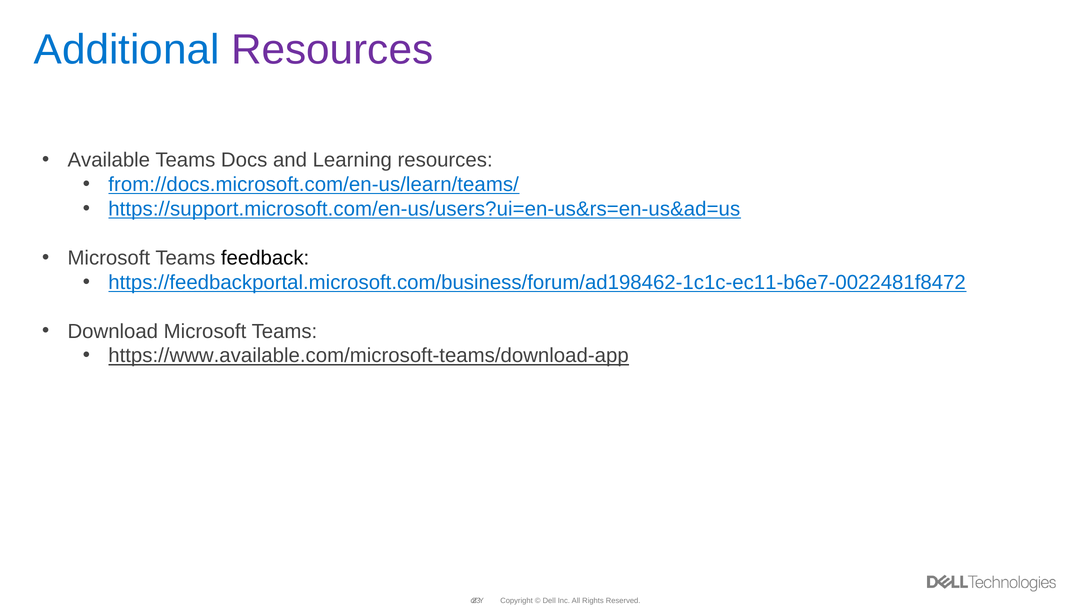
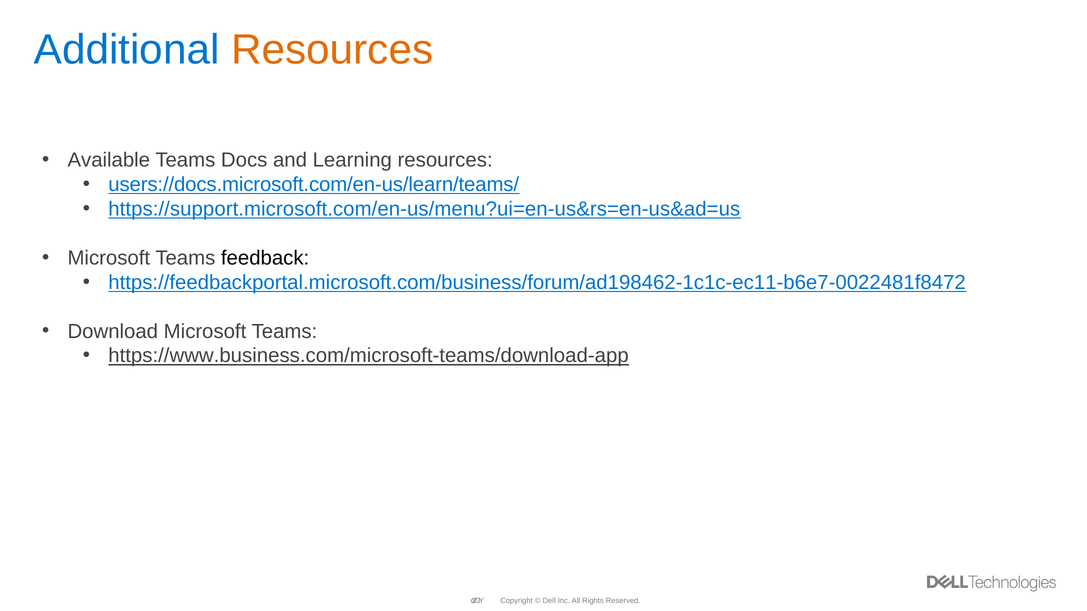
Resources colour: purple -> orange (332, 50)
from://docs.microsoft.com/en-us/learn/teams/: from://docs.microsoft.com/en-us/learn/teams/ -> users://docs.microsoft.com/en-us/learn/teams/ (314, 185)
https://support.microsoft.com/en-us/users?ui=en-us&rs=en-us&ad=us: https://support.microsoft.com/en-us/users?ui=en-us&rs=en-us&ad=us -> https://support.microsoft.com/en-us/menu?ui=en-us&rs=en-us&ad=us (424, 209)
https://www.available.com/microsoft-teams/download-app: https://www.available.com/microsoft-teams/download-app -> https://www.business.com/microsoft-teams/download-app (369, 356)
